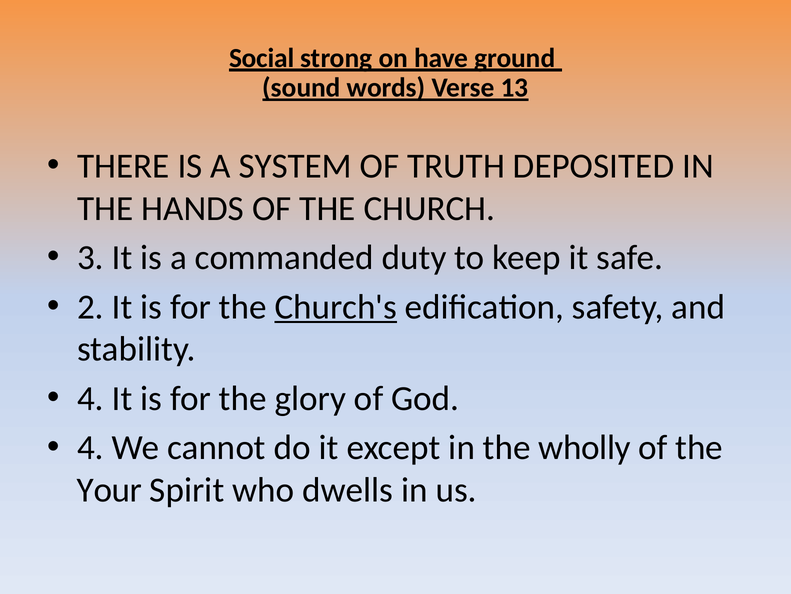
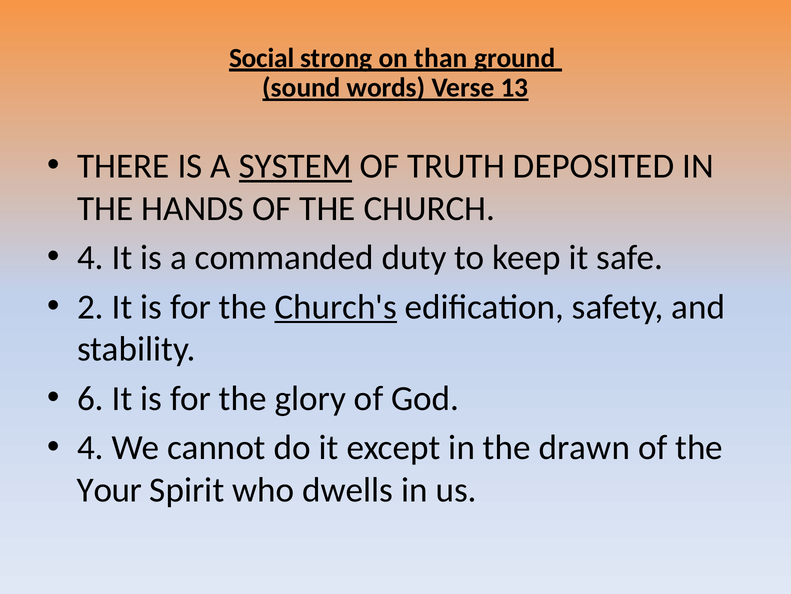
have: have -> than (441, 58)
SYSTEM underline: none -> present (295, 166)
3: 3 -> 4 (90, 257)
4: 4 -> 6 (90, 398)
wholly: wholly -> drawn (584, 447)
